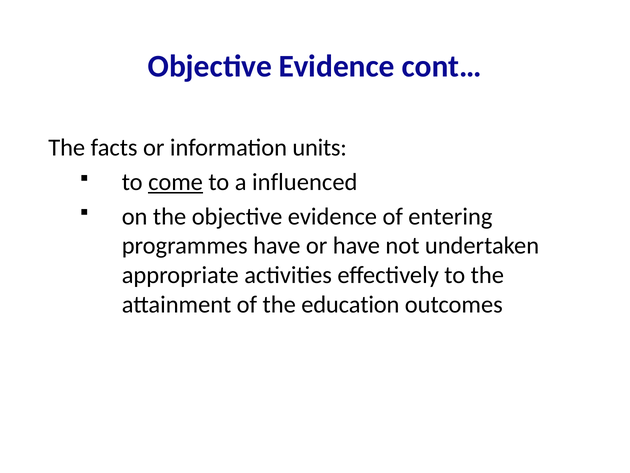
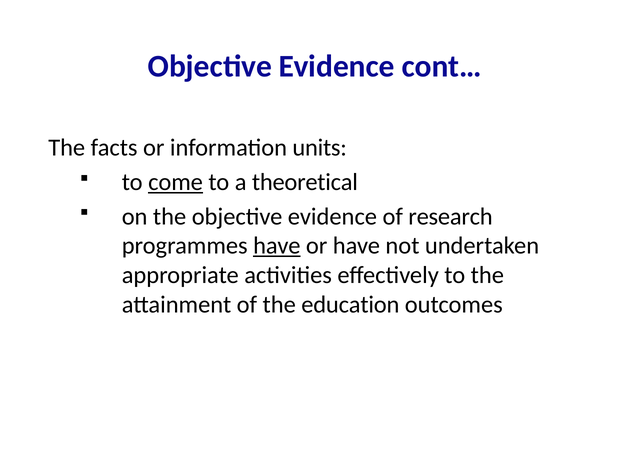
influenced: influenced -> theoretical (305, 182)
entering: entering -> research (451, 216)
have underline: none -> present (277, 246)
